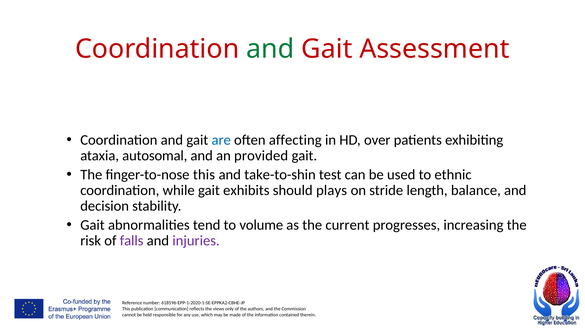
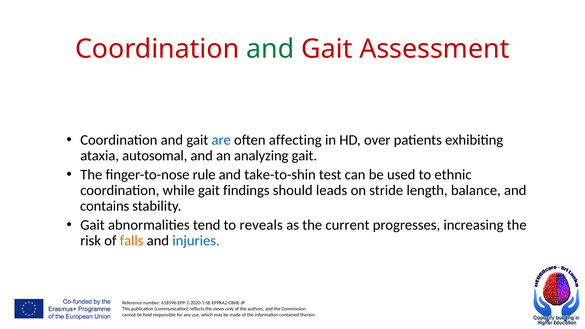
provided: provided -> analyzing (261, 156)
finger-to-nose this: this -> rule (204, 175)
exhibits: exhibits -> findings (246, 190)
plays: plays -> leads (332, 190)
decision: decision -> contains (105, 206)
volume: volume -> reveals (261, 225)
falls colour: purple -> orange (132, 241)
injuries colour: purple -> blue (196, 241)
